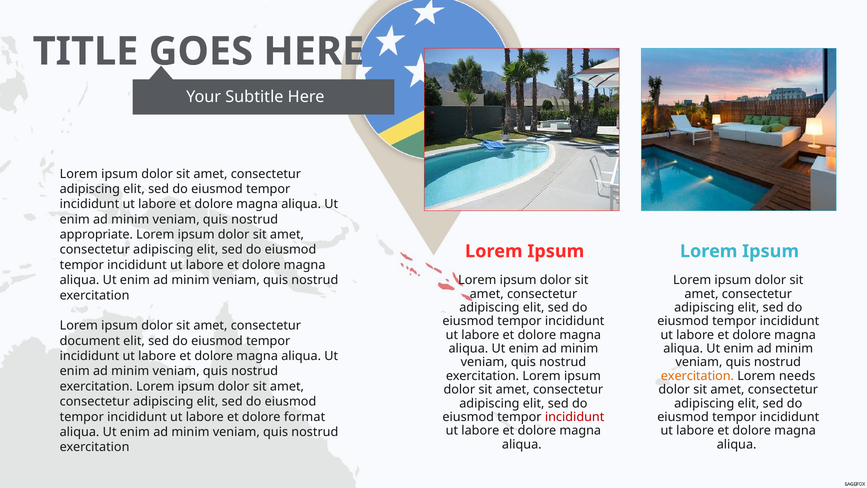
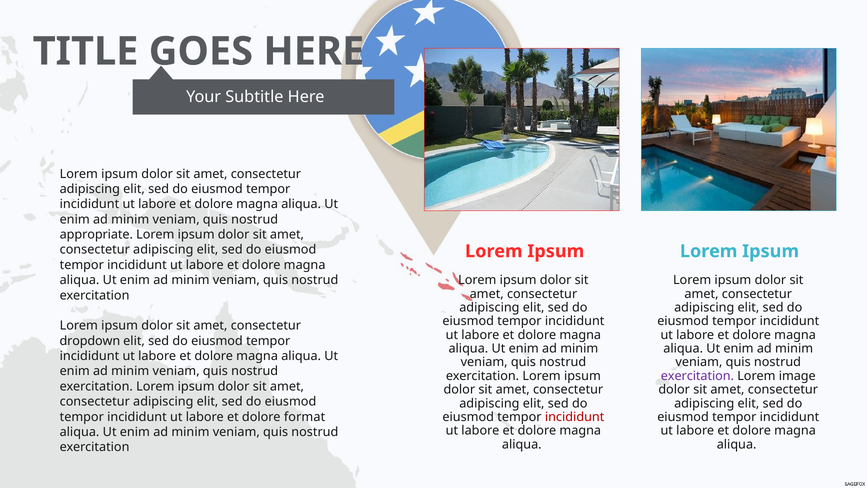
document: document -> dropdown (90, 341)
exercitation colour: orange -> purple (697, 376)
needs: needs -> image (797, 376)
